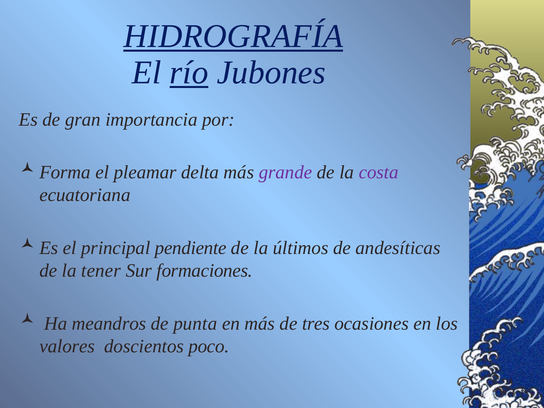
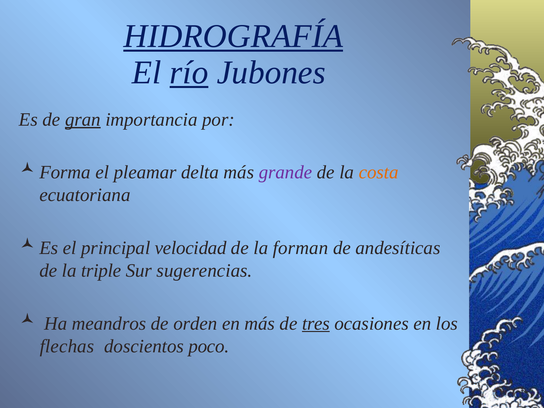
gran underline: none -> present (83, 120)
costa colour: purple -> orange (379, 172)
pendiente: pendiente -> velocidad (191, 248)
últimos: últimos -> forman (301, 248)
tener: tener -> triple (101, 271)
formaciones: formaciones -> sugerencias (205, 271)
punta: punta -> orden (195, 323)
tres underline: none -> present (316, 323)
valores: valores -> flechas (67, 346)
